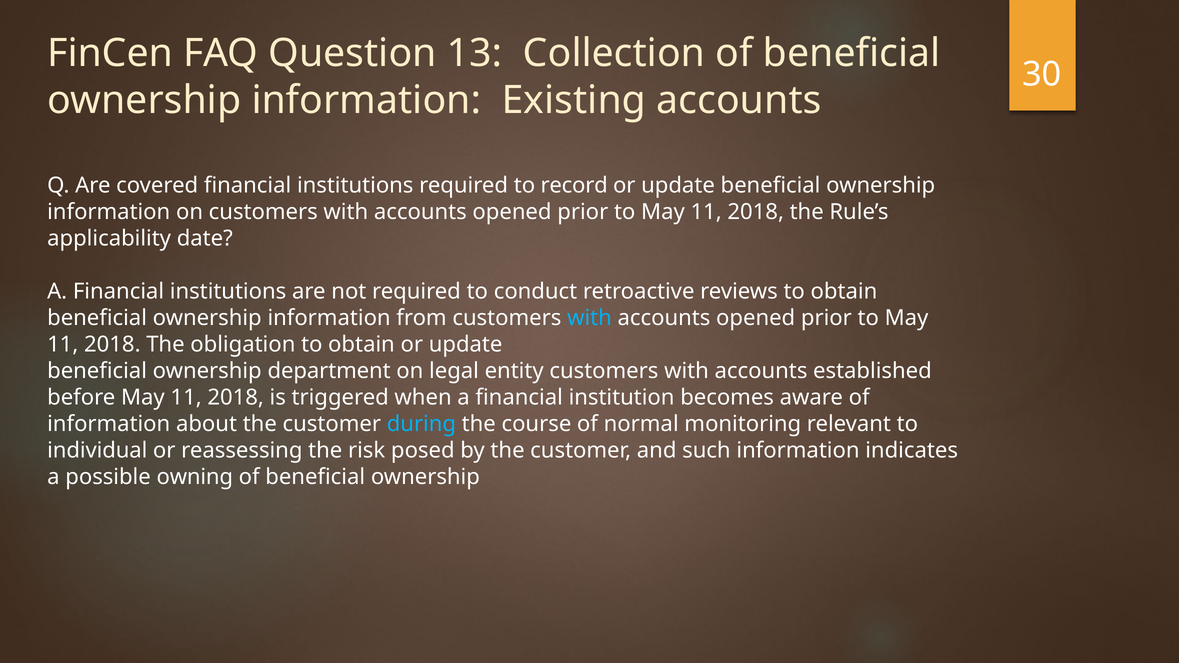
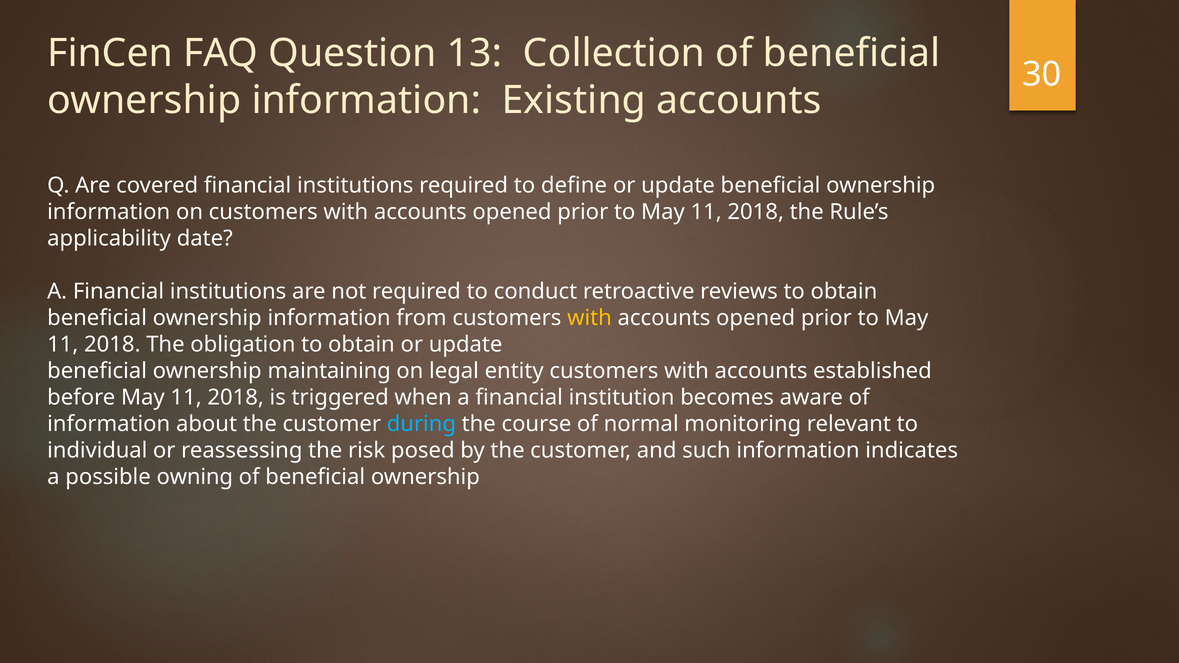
record: record -> define (574, 186)
with colour: light blue -> yellow (590, 318)
department: department -> maintaining (329, 371)
